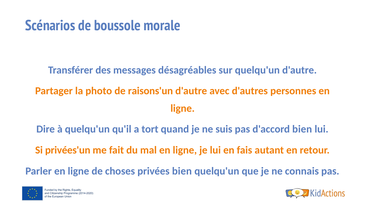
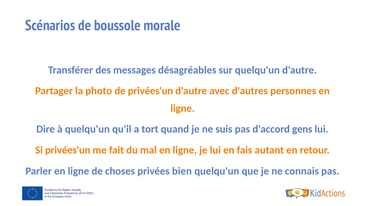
de raisons'un: raisons'un -> privées'un (150, 91)
d'accord bien: bien -> gens (302, 129)
